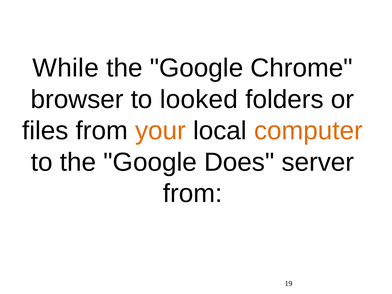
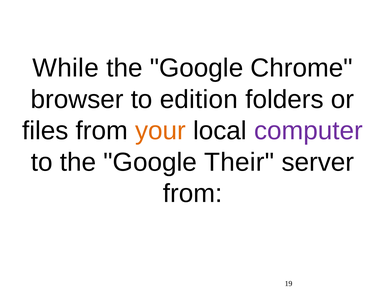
looked: looked -> edition (199, 99)
computer colour: orange -> purple (308, 131)
Does: Does -> Their (239, 162)
